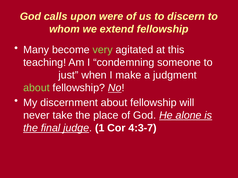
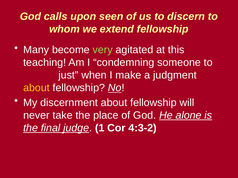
were: were -> seen (111, 16)
about colour: light green -> yellow (36, 88)
4:3-7: 4:3-7 -> 4:3-2 (143, 128)
